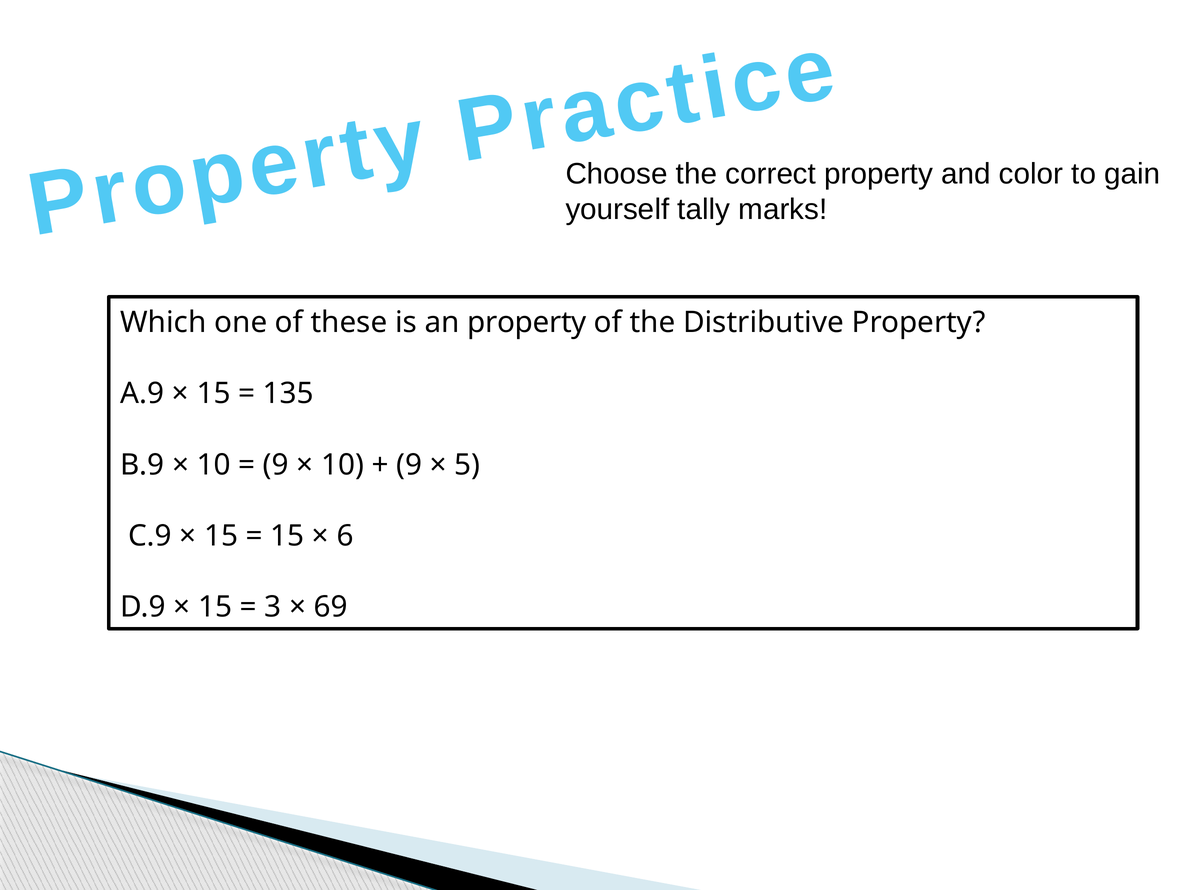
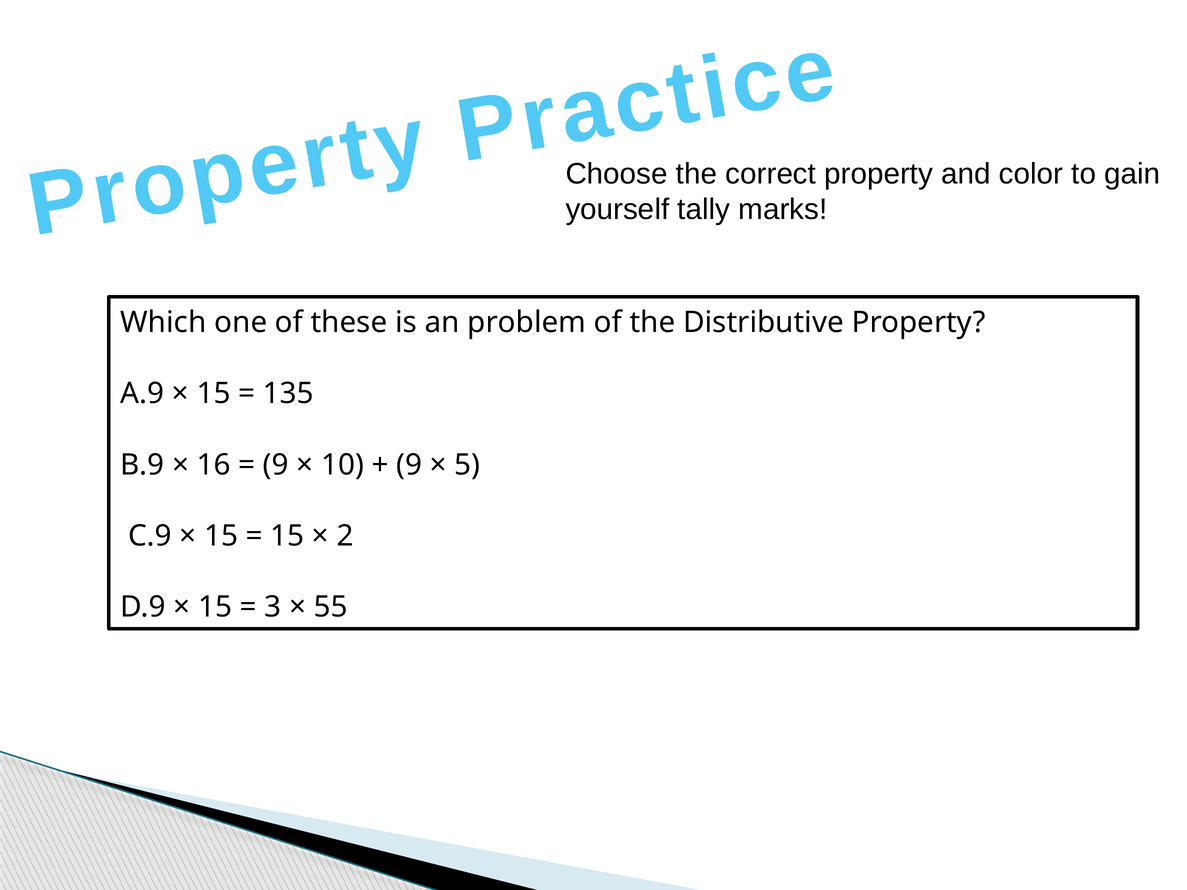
an property: property -> problem (527, 322)
10: 10 -> 16 (214, 465)
6: 6 -> 2 (345, 536)
69: 69 -> 55 (331, 607)
